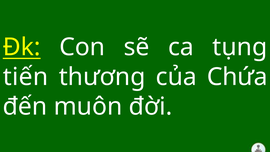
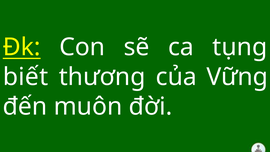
tiến: tiến -> biết (26, 77)
Chứa: Chứa -> Vững (237, 77)
